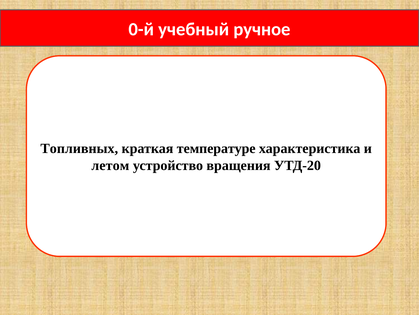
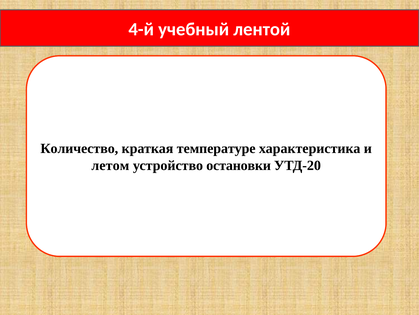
0-й: 0-й -> 4-й (141, 29)
ручное: ручное -> лентой (262, 29)
Топливных: Топливных -> Количество (79, 148)
вращения: вращения -> остановки (239, 165)
